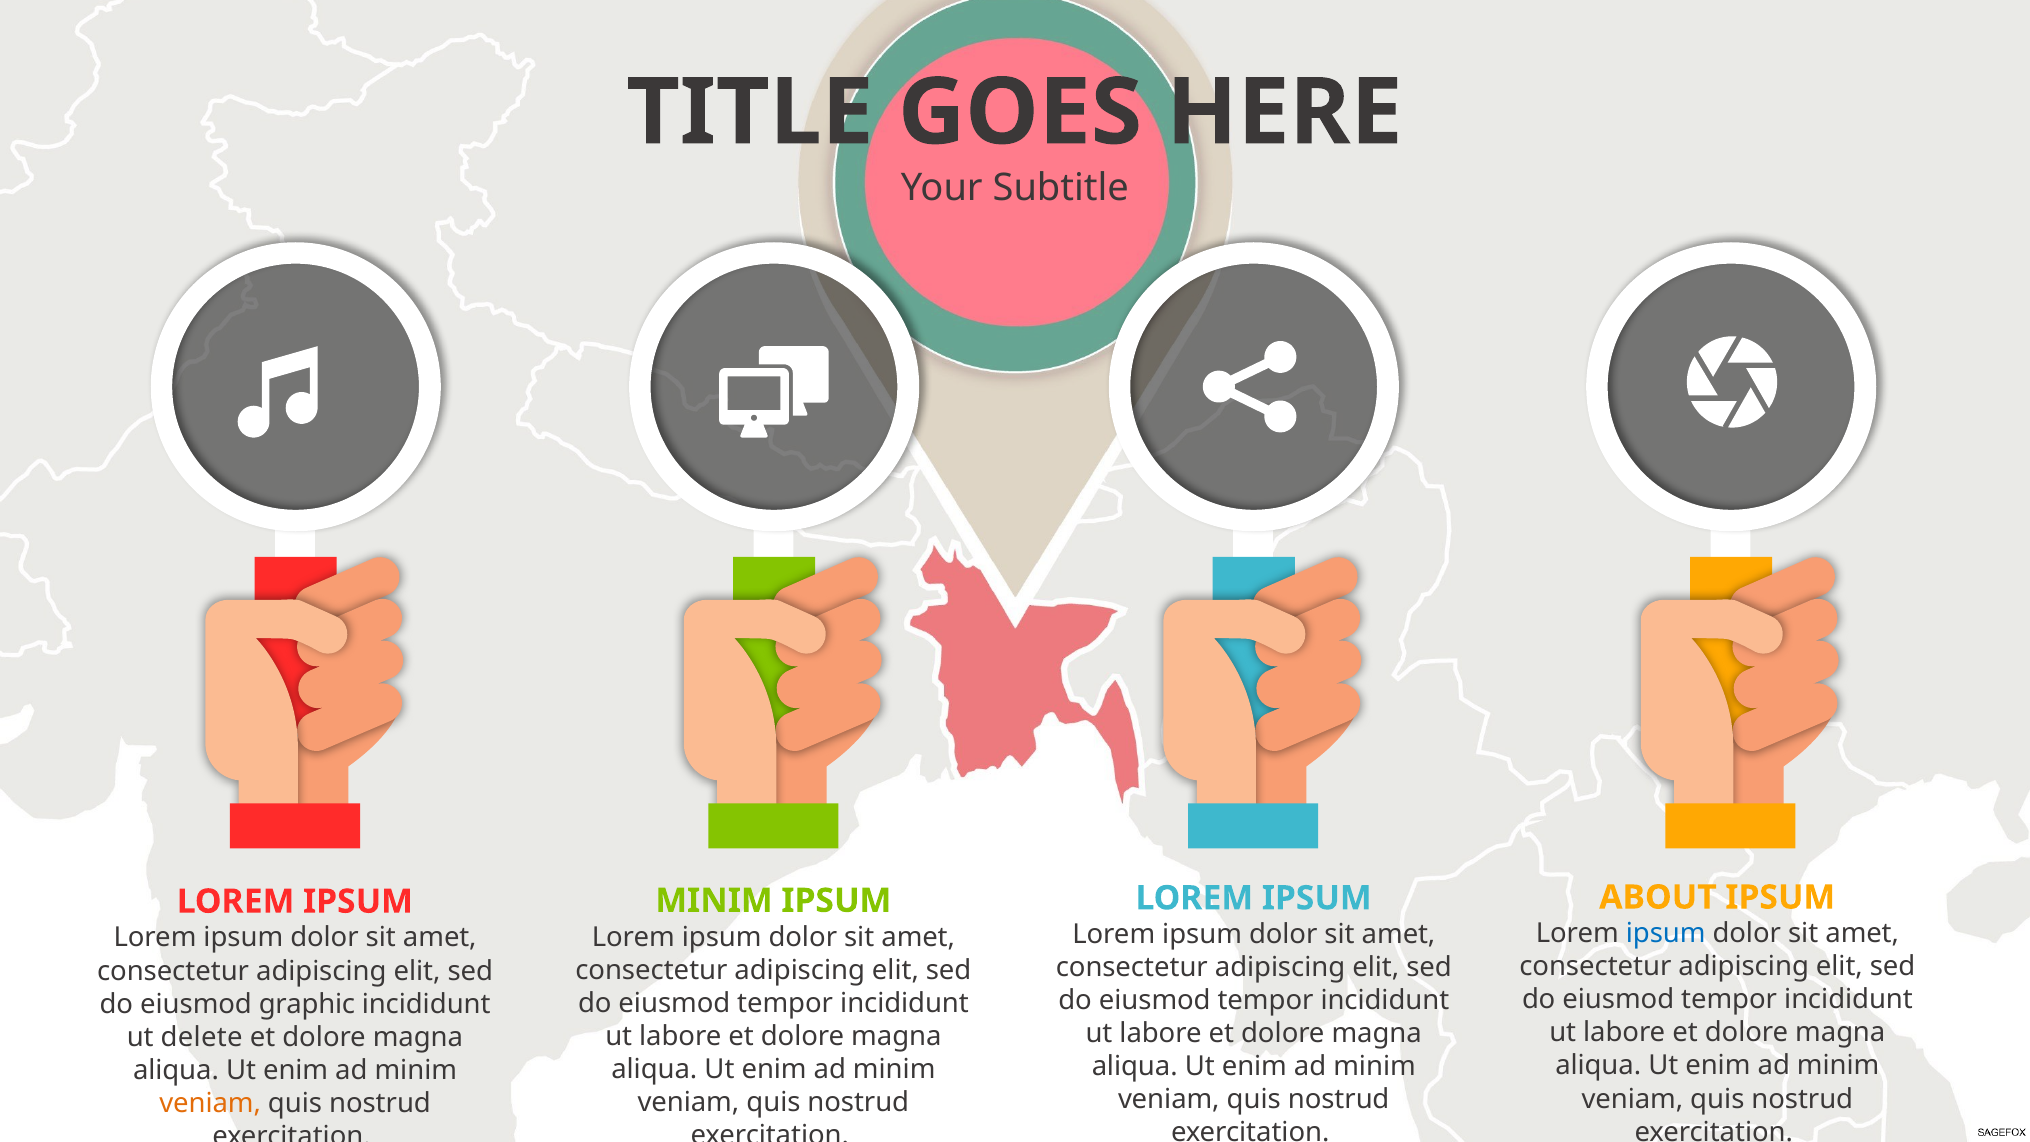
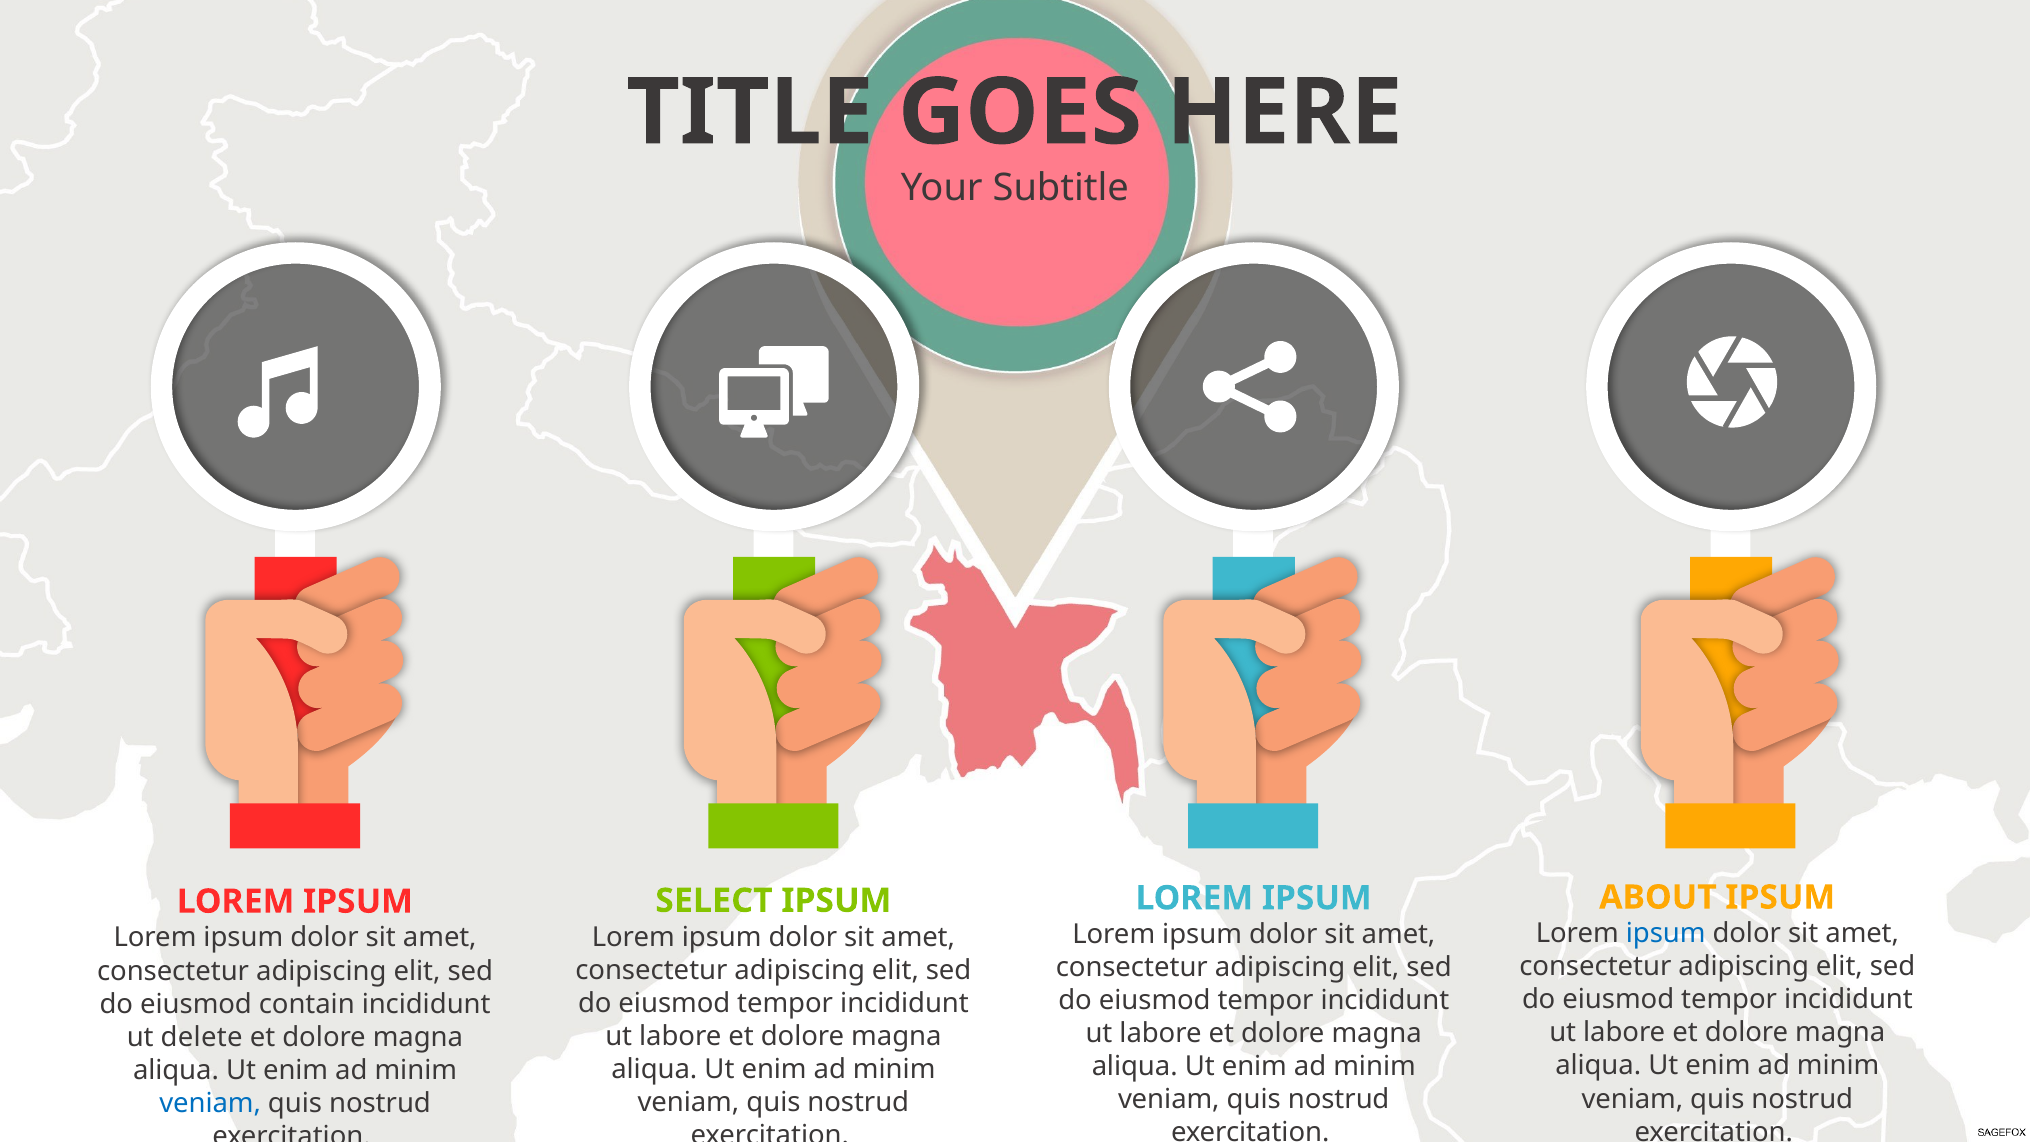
MINIM: MINIM -> SELECT (714, 901)
graphic: graphic -> contain (307, 1004)
veniam colour: orange -> blue (210, 1103)
